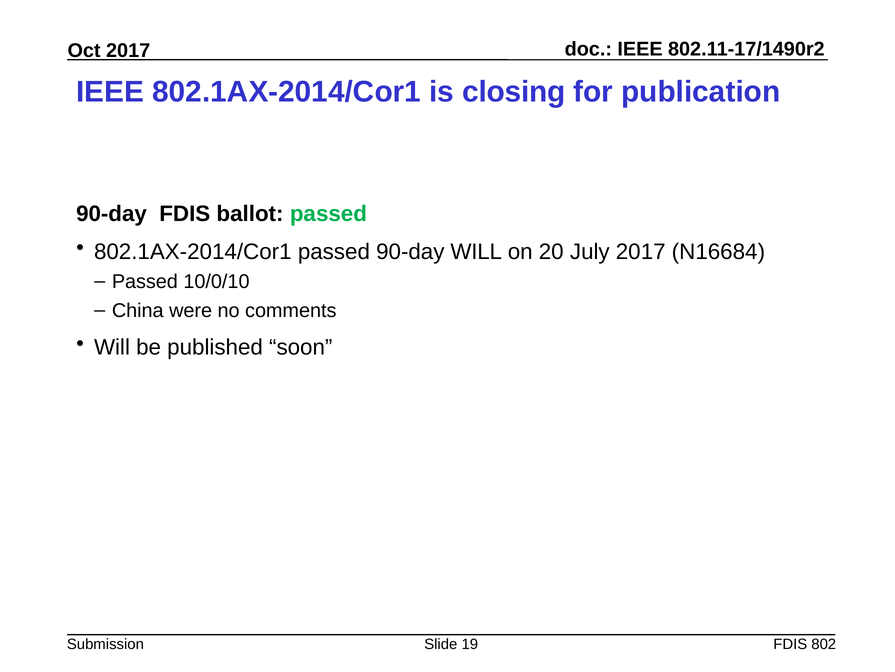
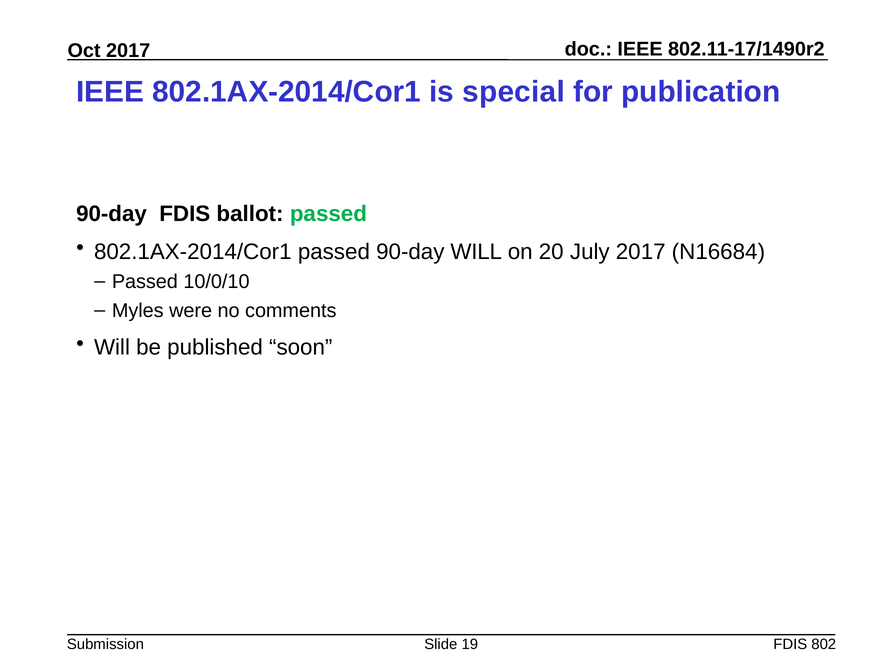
closing: closing -> special (514, 92)
China: China -> Myles (138, 310)
